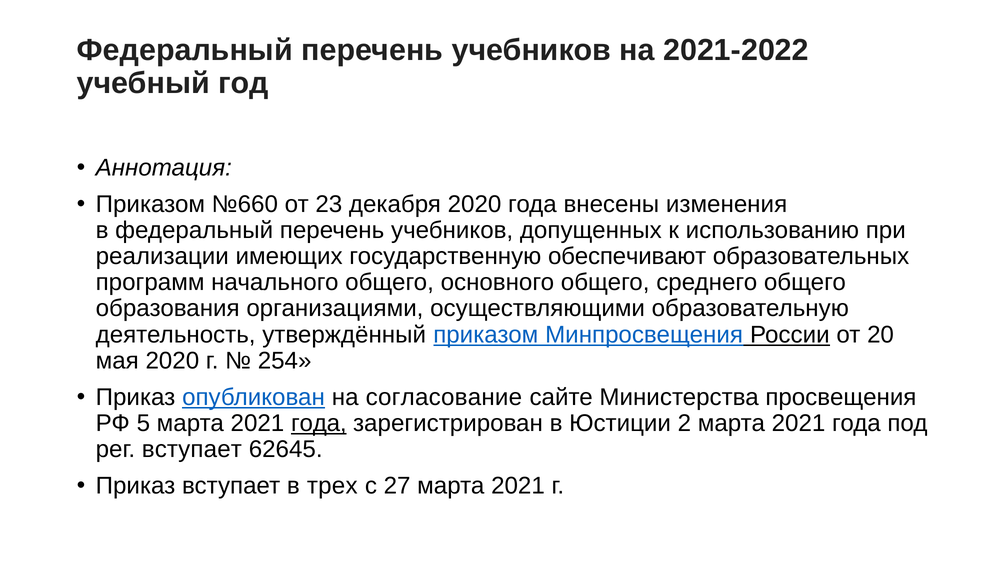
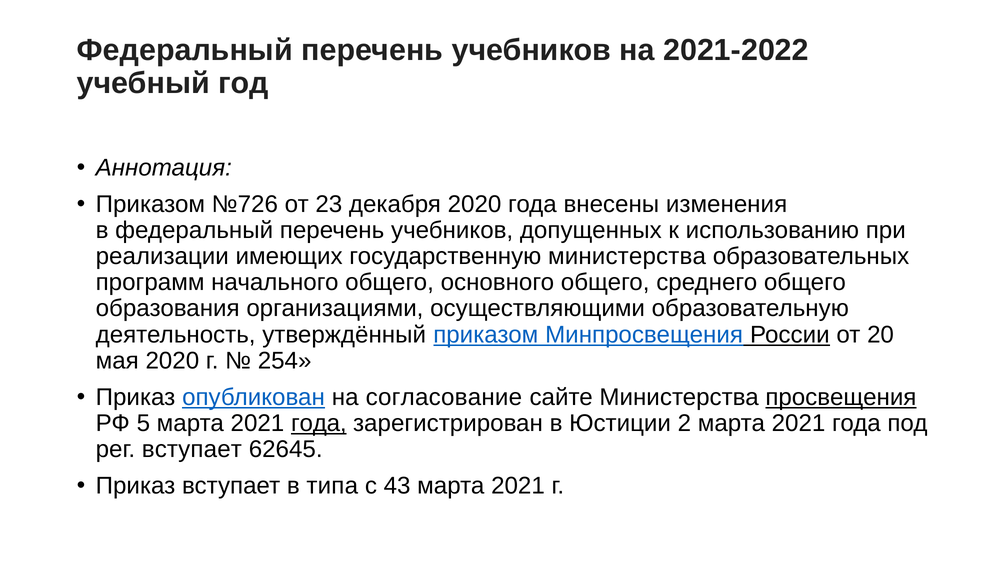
№660: №660 -> №726 (245, 204)
государственную обеспечивают: обеспечивают -> министерства (627, 256)
просвещения underline: none -> present (841, 397)
трех: трех -> типа (332, 486)
27: 27 -> 43 (397, 486)
